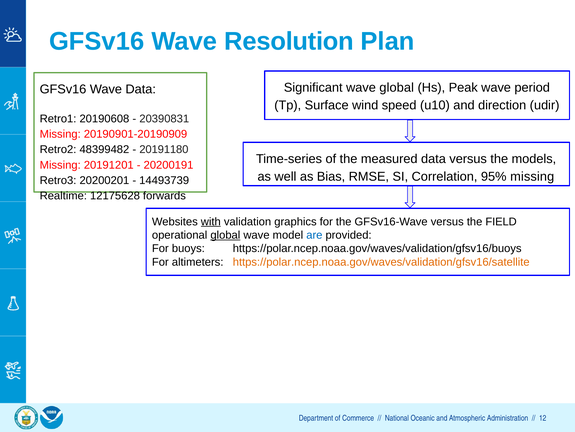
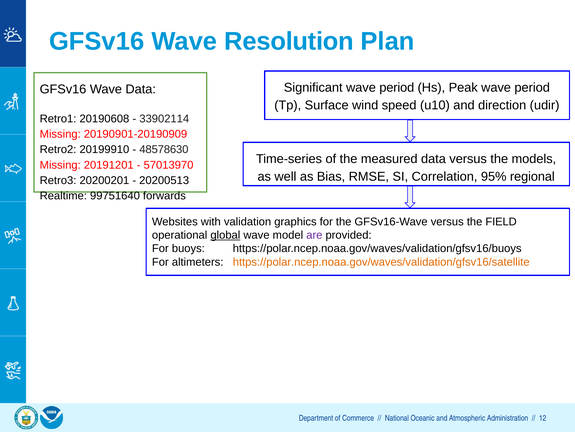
Significant wave global: global -> period (397, 87)
20390831: 20390831 -> 33902114 (164, 119)
48399482: 48399482 -> 20199910 (104, 149)
20191180: 20191180 -> 48578630 (164, 149)
20200191: 20200191 -> 57013970 (169, 165)
95% missing: missing -> regional (532, 176)
14493739: 14493739 -> 20200513 (164, 180)
12175628: 12175628 -> 99751640 (115, 196)
with underline: present -> none (211, 221)
are colour: blue -> purple (314, 235)
